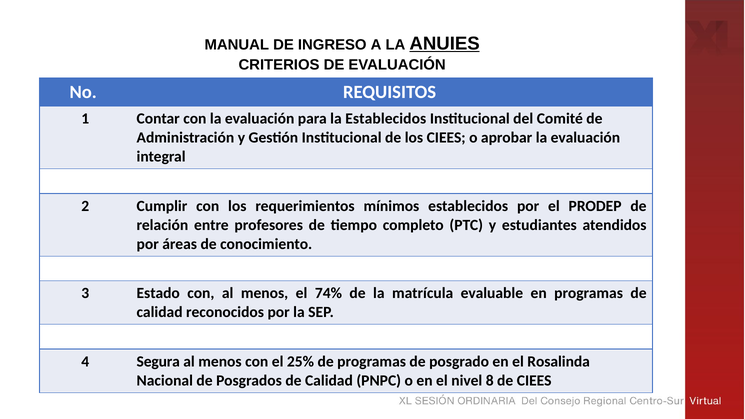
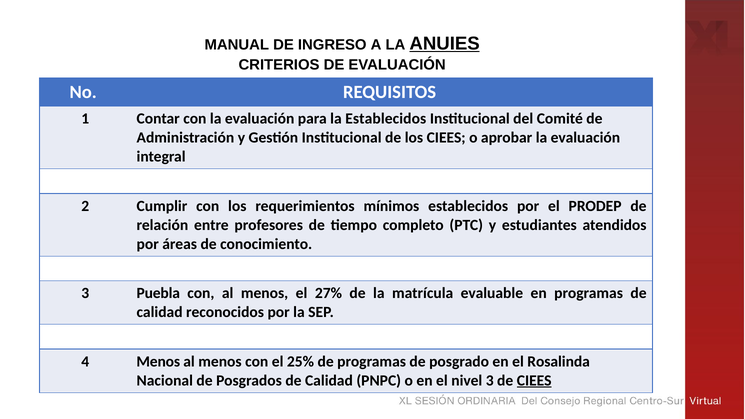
Estado: Estado -> Puebla (158, 293)
74%: 74% -> 27% (328, 293)
4 Segura: Segura -> Menos (158, 361)
nivel 8: 8 -> 3 (490, 380)
CIEES underline: none -> present (534, 380)
